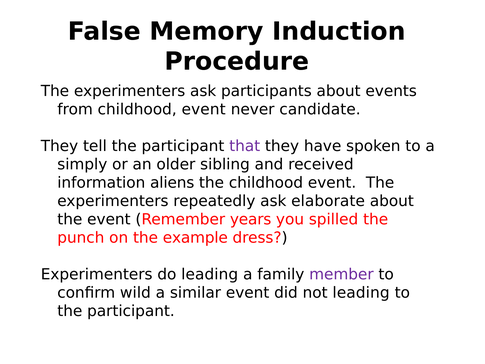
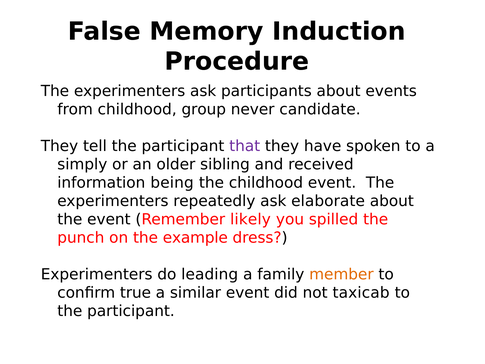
from childhood event: event -> group (204, 109)
aliens: aliens -> being (172, 183)
years: years -> likely (250, 219)
member colour: purple -> orange (341, 274)
wild: wild -> true (136, 293)
not leading: leading -> taxicab (361, 293)
